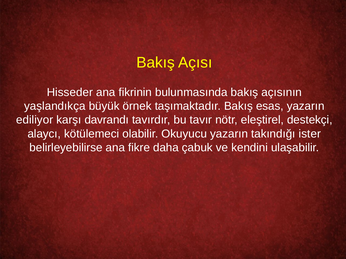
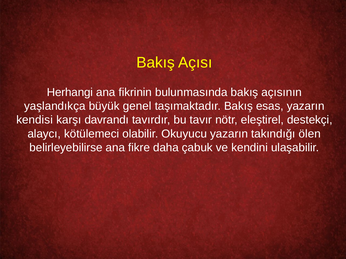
Hisseder: Hisseder -> Herhangi (70, 92)
örnek: örnek -> genel (137, 106)
ediliyor: ediliyor -> kendisi (35, 120)
ister: ister -> ölen (310, 134)
